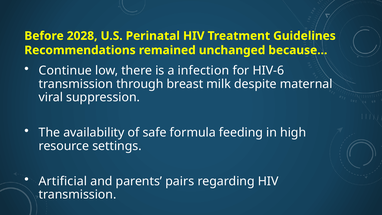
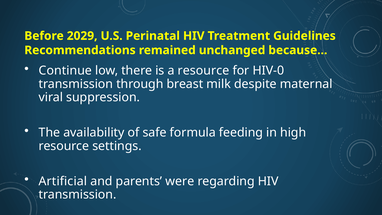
2028: 2028 -> 2029 (82, 36)
a infection: infection -> resource (203, 71)
HIV-6: HIV-6 -> HIV-0 (268, 71)
pairs: pairs -> were (180, 181)
